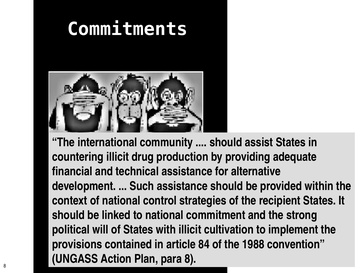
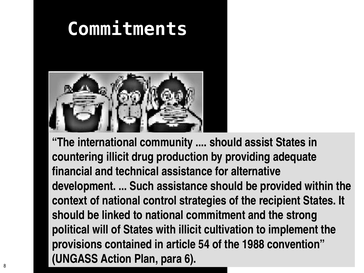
84: 84 -> 54 (204, 244)
para 8: 8 -> 6 (190, 259)
